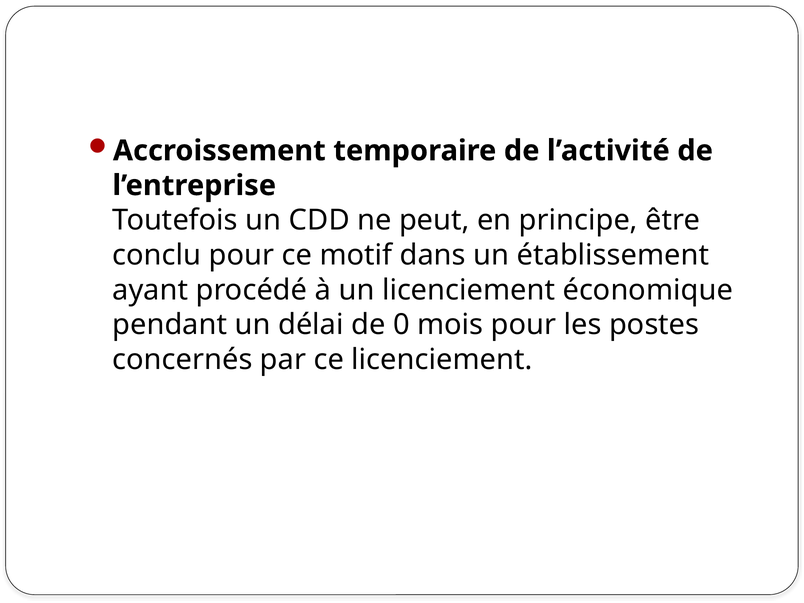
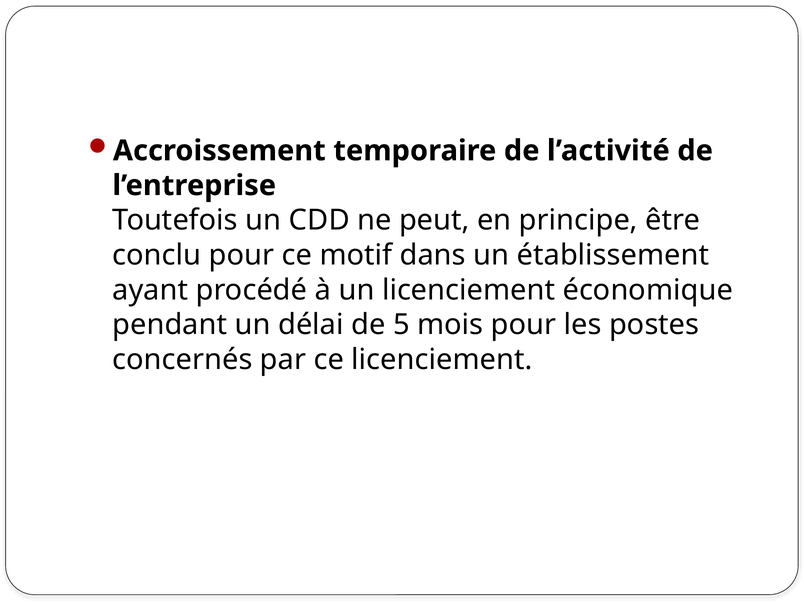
0: 0 -> 5 (401, 325)
